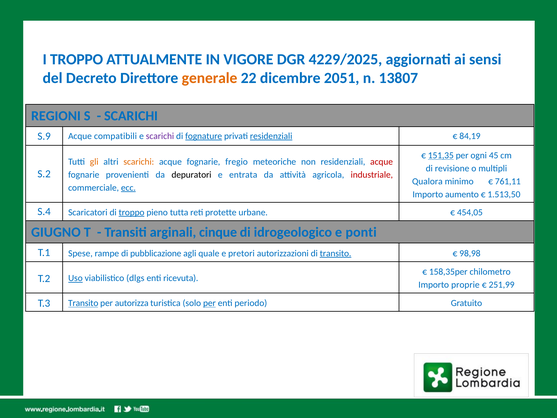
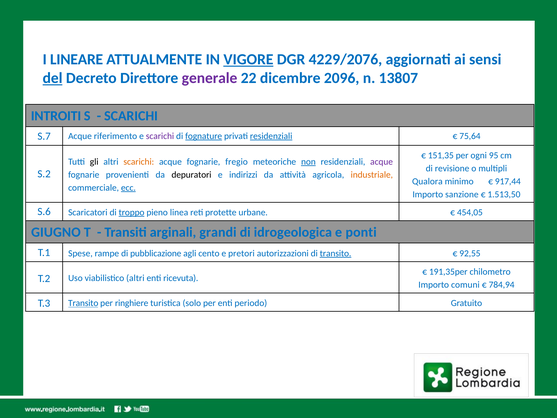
I TROPPO: TROPPO -> LINEARE (77, 60)
VIGORE underline: none -> present (248, 60)
4229/2025: 4229/2025 -> 4229/2076 (345, 60)
del underline: none -> present (53, 78)
generale colour: orange -> purple (210, 78)
2051: 2051 -> 2096 (342, 78)
REGIONI: REGIONI -> INTROITI (56, 116)
S.9: S.9 -> S.7 (44, 136)
compatibili: compatibili -> riferimento (115, 136)
84,19: 84,19 -> 75,64 (470, 136)
151,35 underline: present -> none (441, 155)
45: 45 -> 95 (494, 155)
gli colour: orange -> black (94, 162)
non underline: none -> present (308, 162)
acque colour: red -> purple (382, 162)
entrata: entrata -> indirizzi (243, 175)
industriale colour: red -> orange (372, 175)
761,11: 761,11 -> 917,44 (508, 181)
aumento: aumento -> sanzione (462, 194)
S.4: S.4 -> S.6 (44, 212)
tutta: tutta -> linea (179, 212)
cinque: cinque -> grandi (218, 232)
idrogeologico: idrogeologico -> idrogeologica (293, 232)
quale: quale -> cento (209, 253)
98,98: 98,98 -> 92,55 (470, 253)
158,35per: 158,35per -> 191,35per (448, 272)
Uso underline: present -> none (75, 278)
viabilistico dlgs: dlgs -> altri (135, 278)
proprie: proprie -> comuni (465, 285)
251,99: 251,99 -> 784,94 (502, 285)
autorizza: autorizza -> ringhiere (132, 303)
per underline: present -> none (209, 303)
